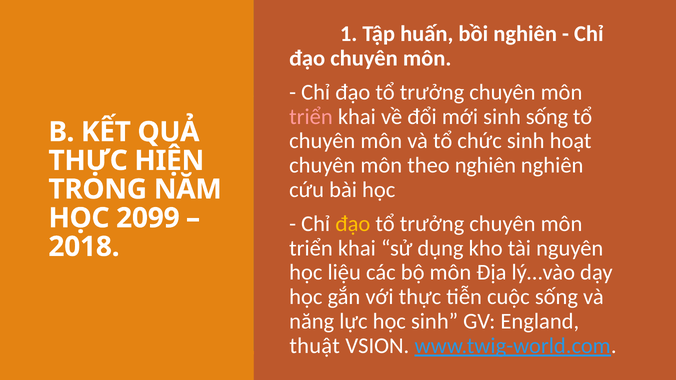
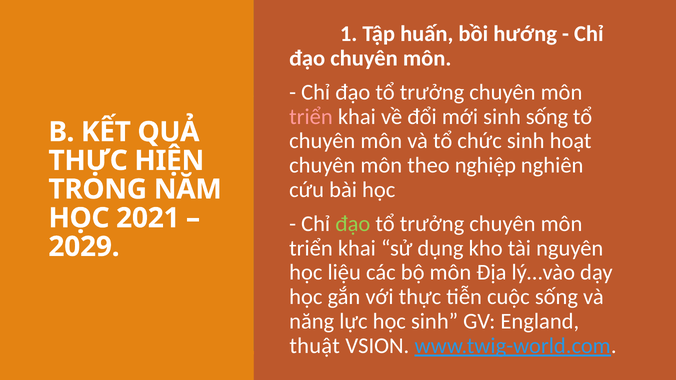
bồi nghiên: nghiên -> hướng (525, 34)
theo nghiên: nghiên -> nghiệp (485, 165)
2099: 2099 -> 2021 (148, 218)
đạo colour: yellow -> light green (353, 224)
2018: 2018 -> 2029 (84, 247)
